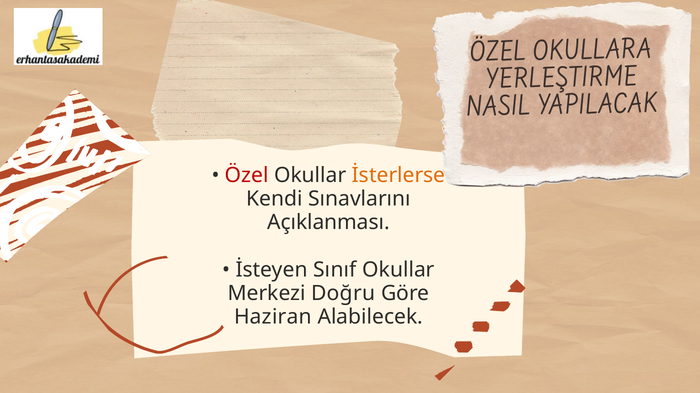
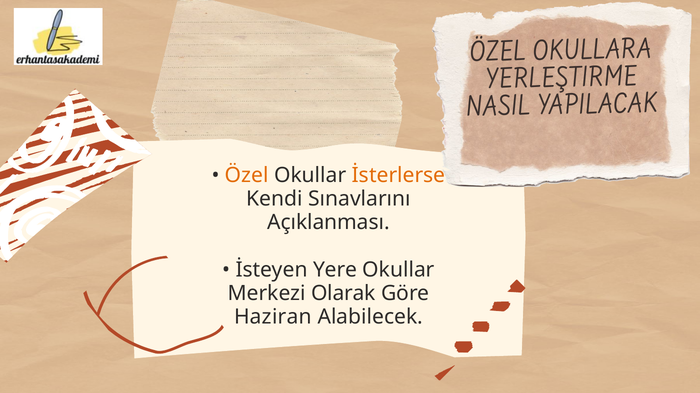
Özel colour: red -> orange (247, 176)
Sınıf: Sınıf -> Yere (335, 270)
Doğru: Doğru -> Olarak (343, 294)
